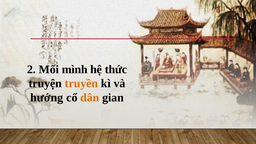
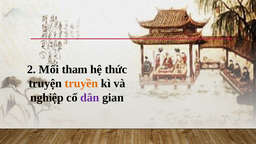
mình: mình -> tham (75, 69)
hướng: hướng -> nghiệp (47, 98)
dân colour: orange -> purple (90, 98)
